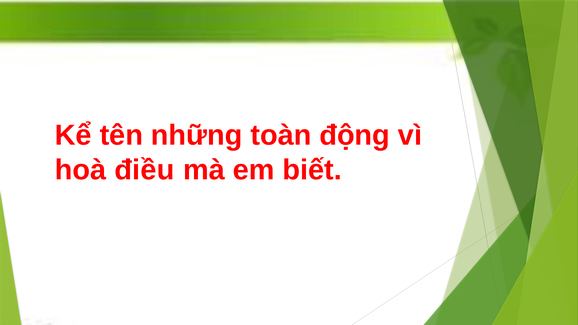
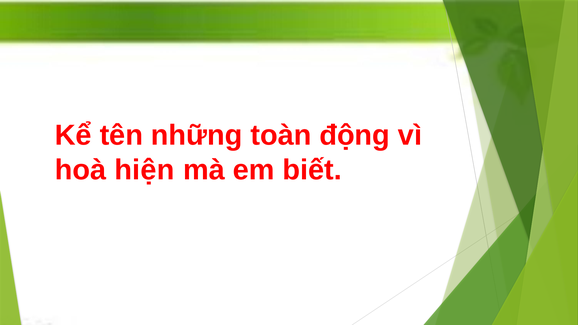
điều: điều -> hiện (144, 170)
